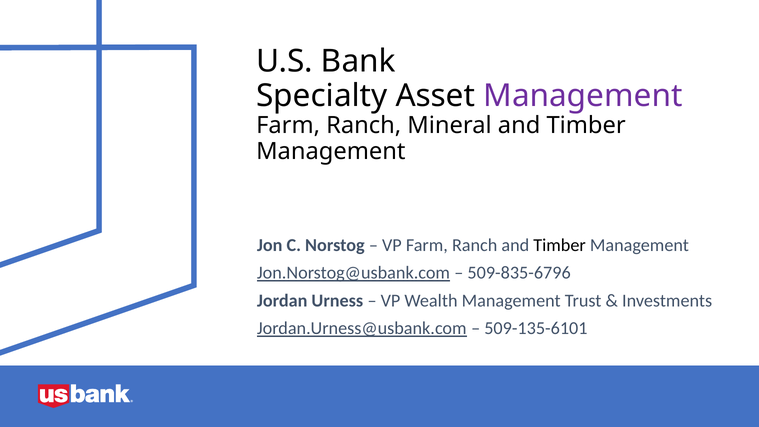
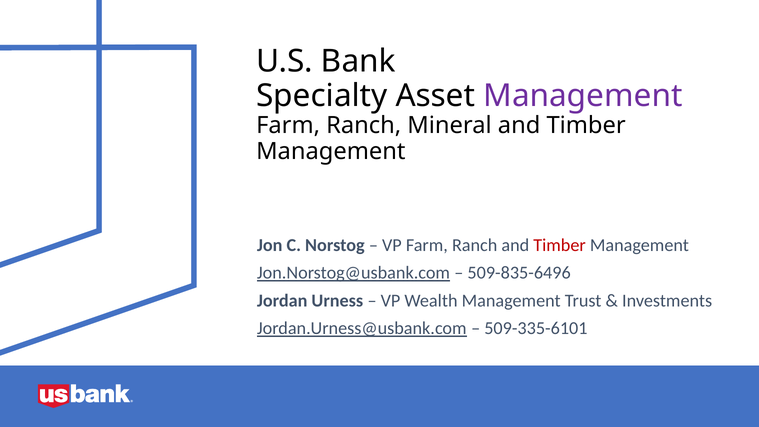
Timber colour: black -> red (560, 245)
509-835-6796: 509-835-6796 -> 509-835-6496 (519, 273)
509-135-6101: 509-135-6101 -> 509-335-6101 (536, 328)
